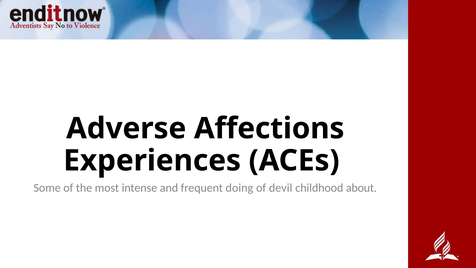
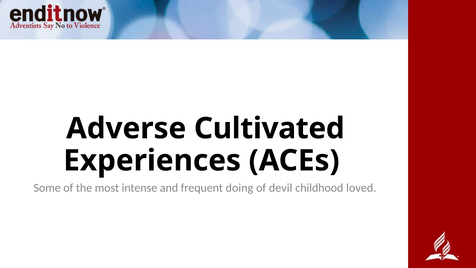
Affections: Affections -> Cultivated (269, 128)
about: about -> loved (361, 188)
